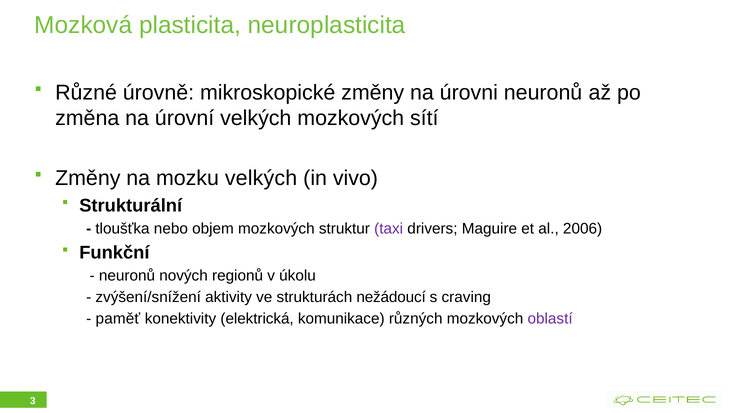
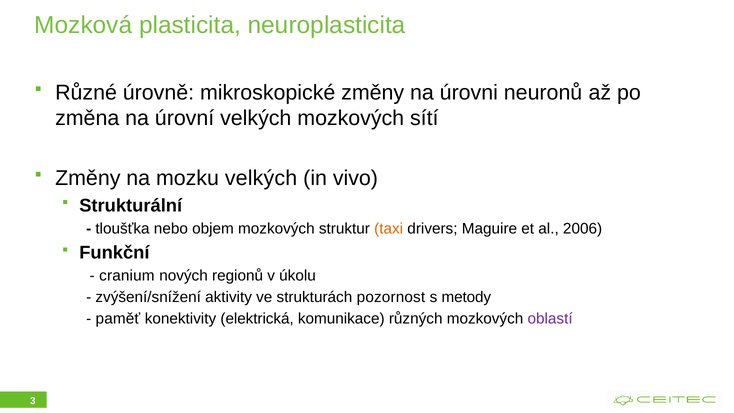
taxi colour: purple -> orange (389, 228)
neuronů: neuronů -> cranium (127, 276)
nežádoucí: nežádoucí -> pozornost (391, 297)
craving: craving -> metody (466, 297)
